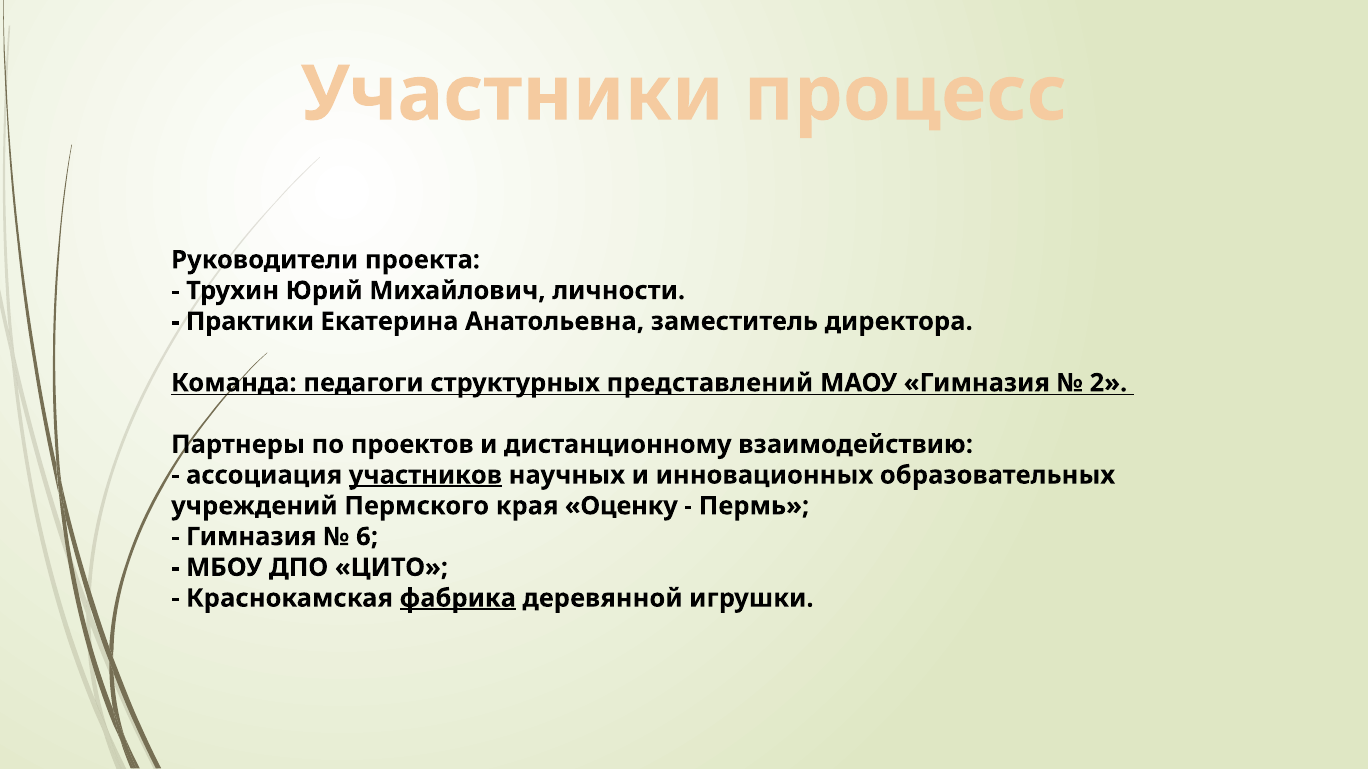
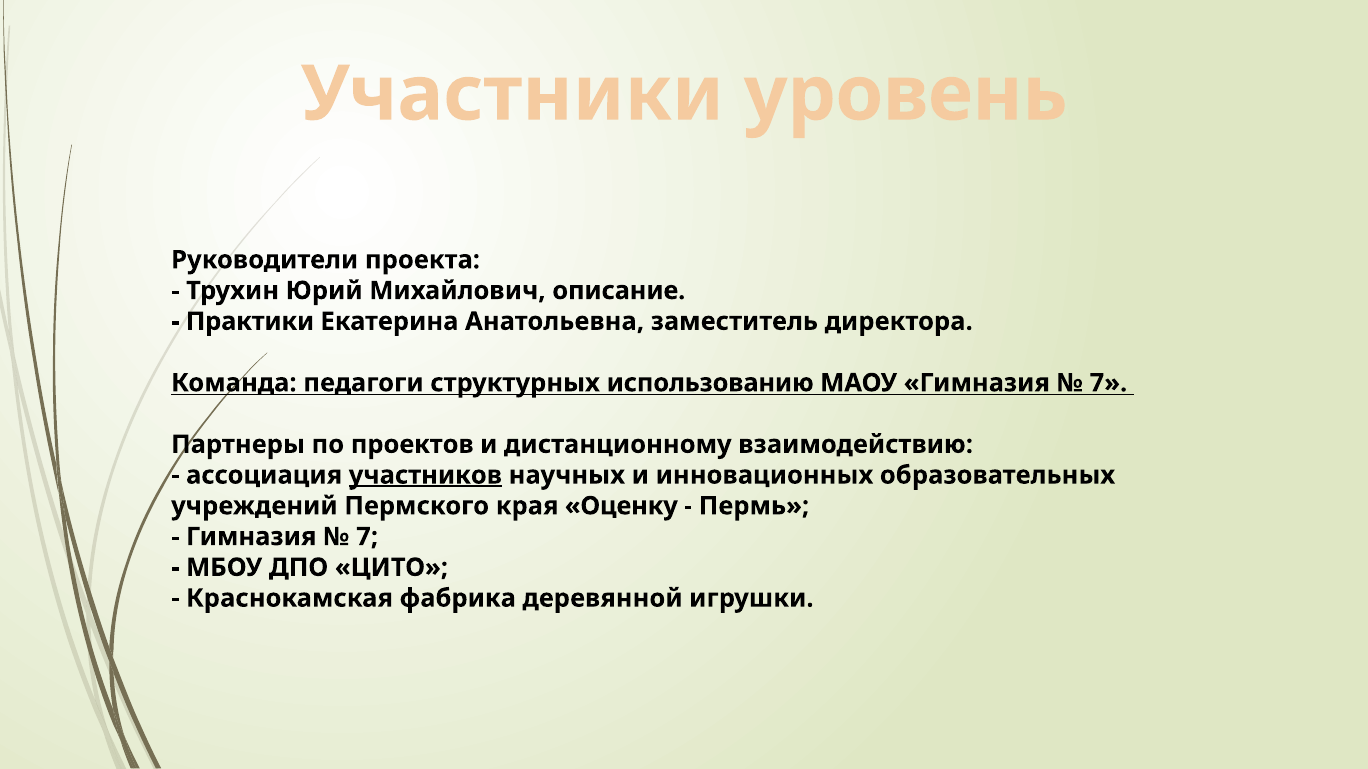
процесс: процесс -> уровень (906, 94)
личности: личности -> описание (619, 291)
представлений: представлений -> использованию (710, 383)
2: 2 -> 7 (1108, 383)
6: 6 -> 7 (367, 537)
фабрика underline: present -> none (458, 599)
